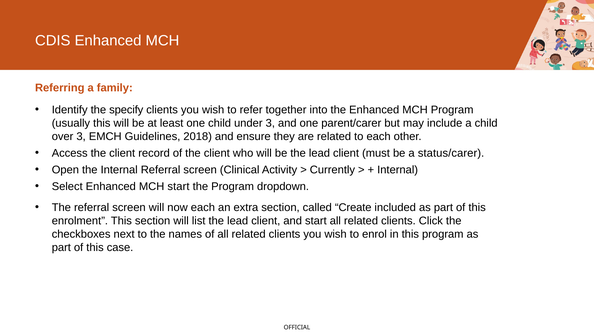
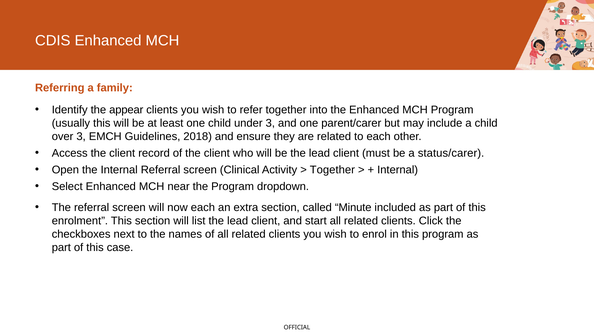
specify: specify -> appear (126, 110)
Currently: Currently -> Together (332, 170)
MCH start: start -> near (179, 187)
Create: Create -> Minute (353, 207)
